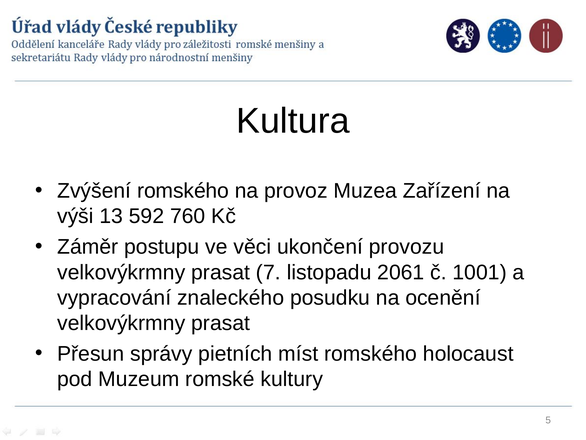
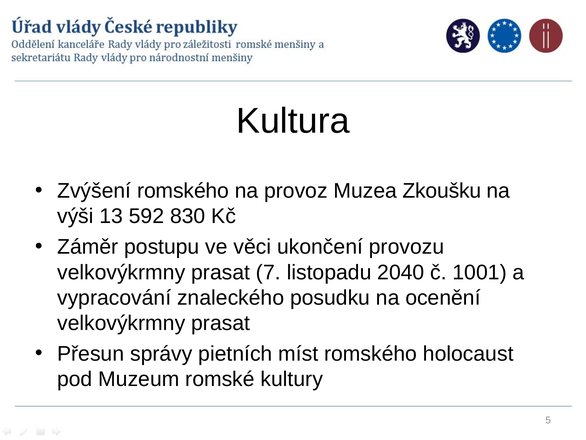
Zařízení: Zařízení -> Zkoušku (442, 191)
760: 760 -> 830 (188, 216)
2061: 2061 -> 2040 (401, 272)
